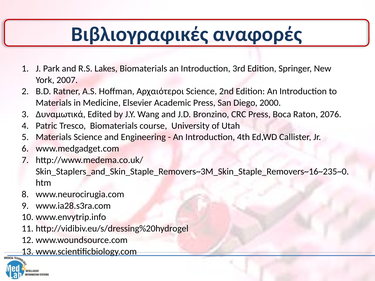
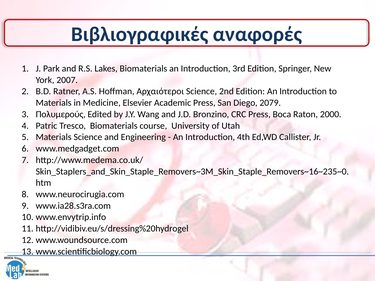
2000: 2000 -> 2079 (270, 103)
Δυναμωτικά: Δυναμωτικά -> Πολυμερούς (61, 114)
2076: 2076 -> 2000 (331, 114)
